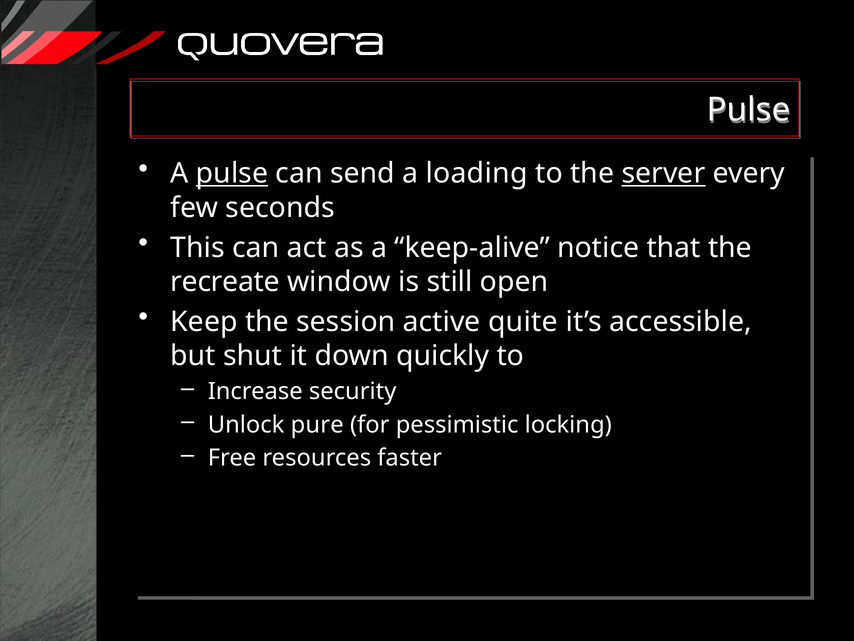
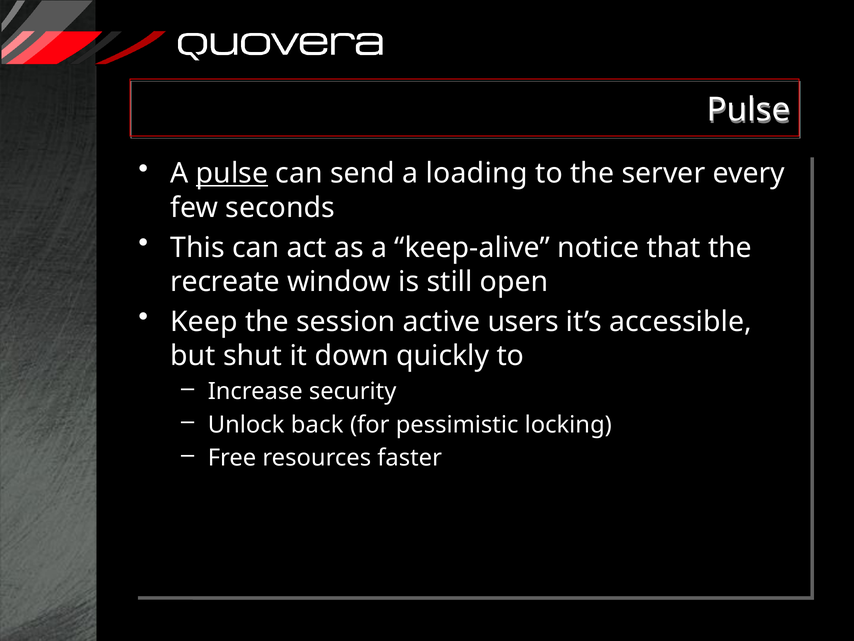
server underline: present -> none (663, 173)
quite: quite -> users (523, 321)
pure: pure -> back (317, 425)
